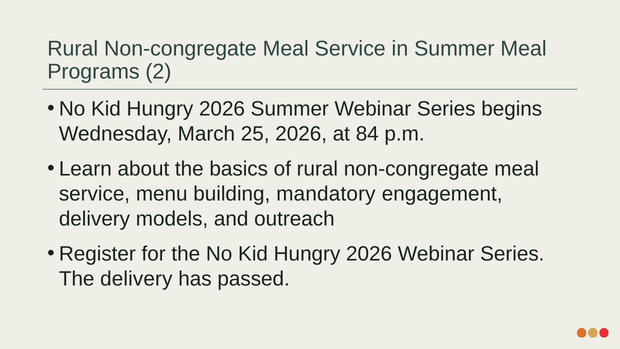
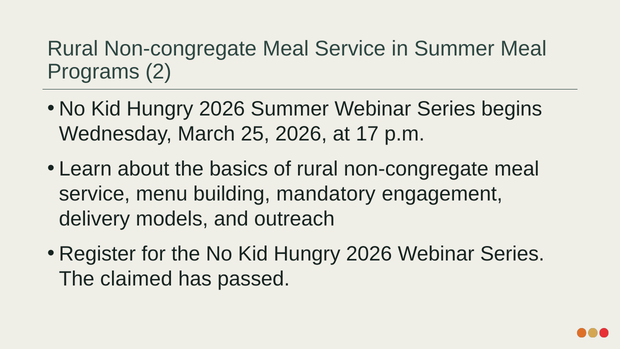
84: 84 -> 17 (367, 134)
The delivery: delivery -> claimed (136, 279)
